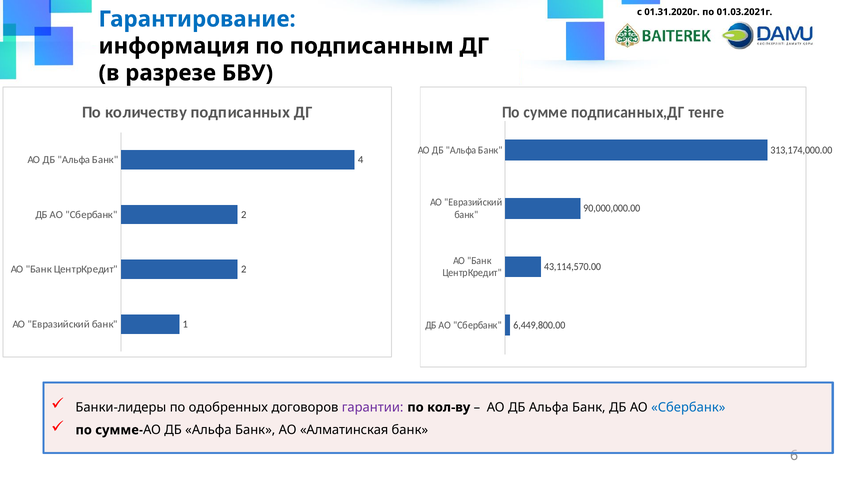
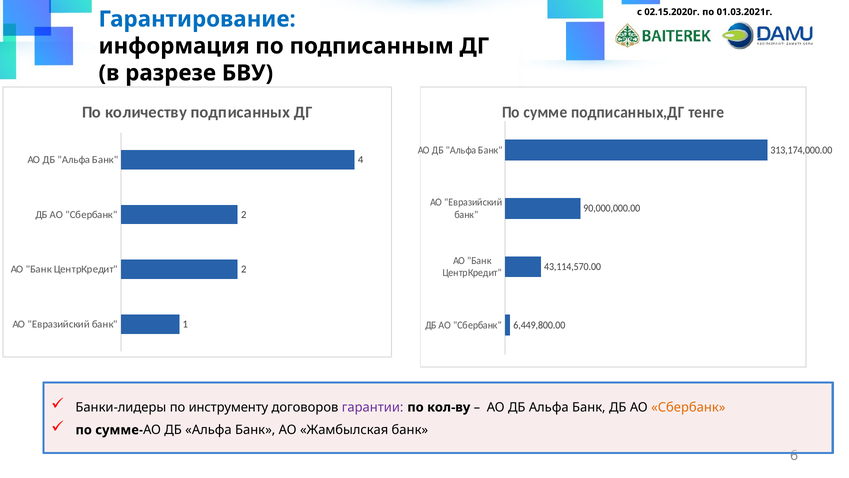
01.31.2020г: 01.31.2020г -> 02.15.2020г (672, 12)
одобренных: одобренных -> инструменту (228, 407)
Сбербанк colour: blue -> orange (688, 407)
Алматинская: Алматинская -> Жамбылская (344, 430)
